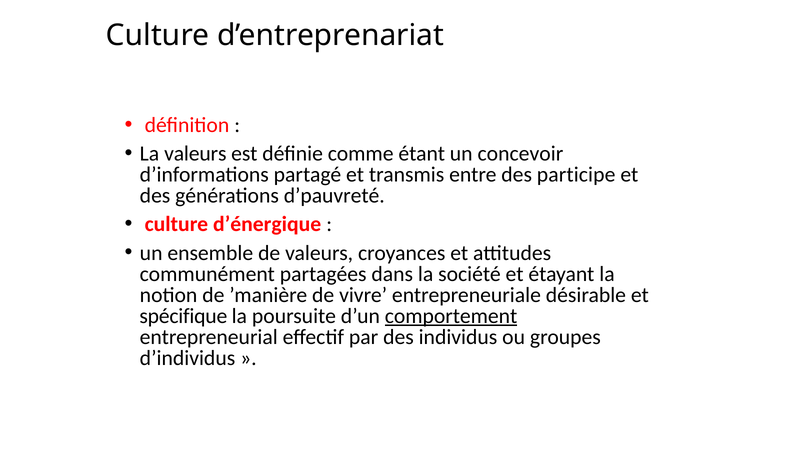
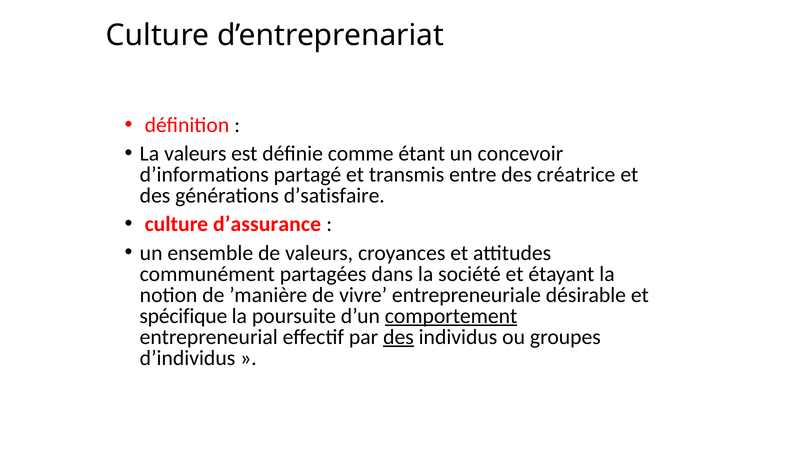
participe: participe -> créatrice (576, 175)
d’pauvreté: d’pauvreté -> d’satisfaire (334, 196)
d’énergique: d’énergique -> d’assurance (267, 224)
des underline: none -> present (398, 337)
